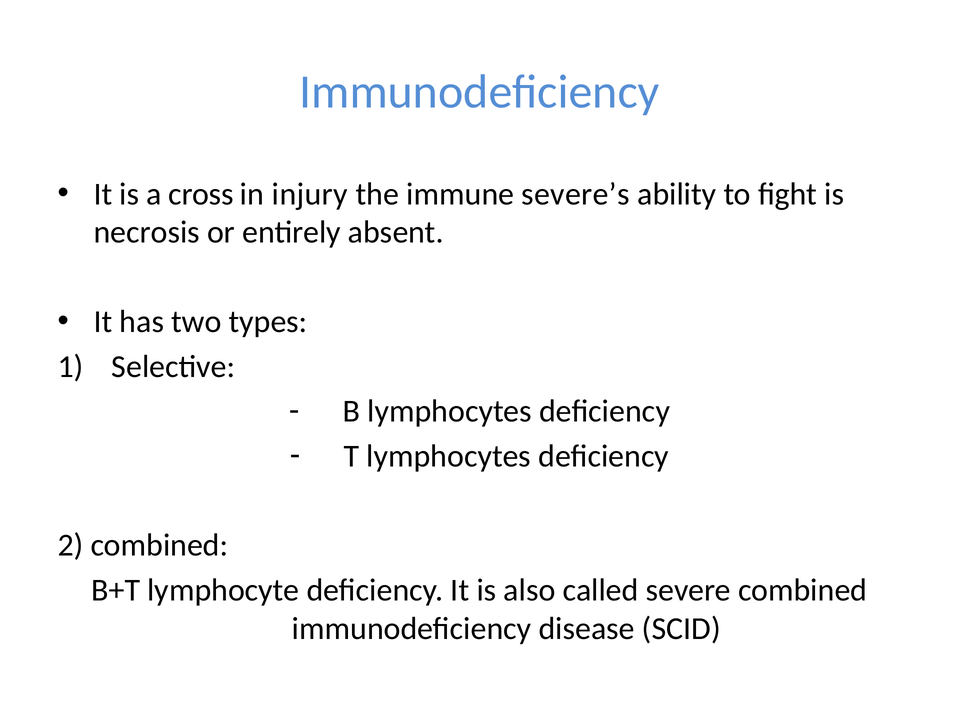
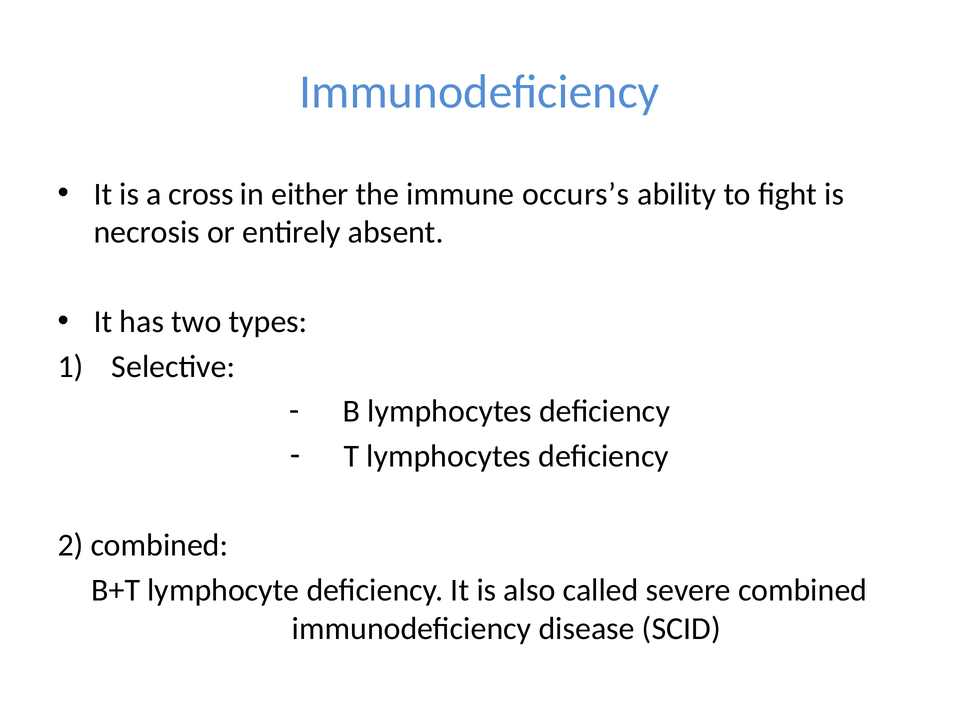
injury: injury -> either (310, 194)
severe’s: severe’s -> occurs’s (576, 194)
